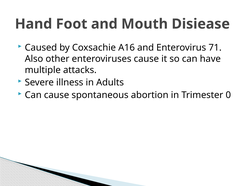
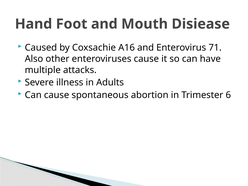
0: 0 -> 6 (228, 95)
